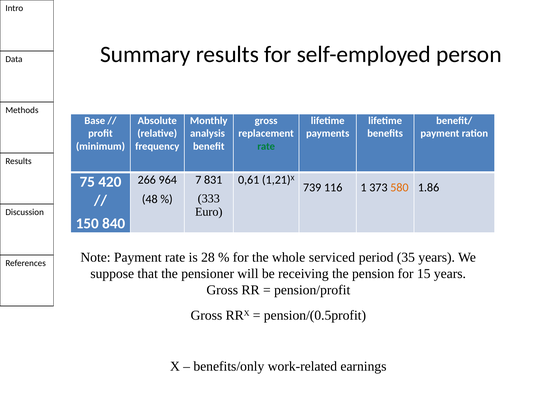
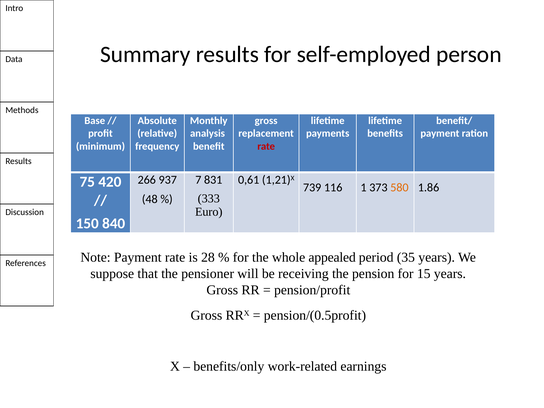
rate colour: green -> red (266, 146)
964: 964 -> 937 (168, 180)
serviced: serviced -> appealed (332, 257)
